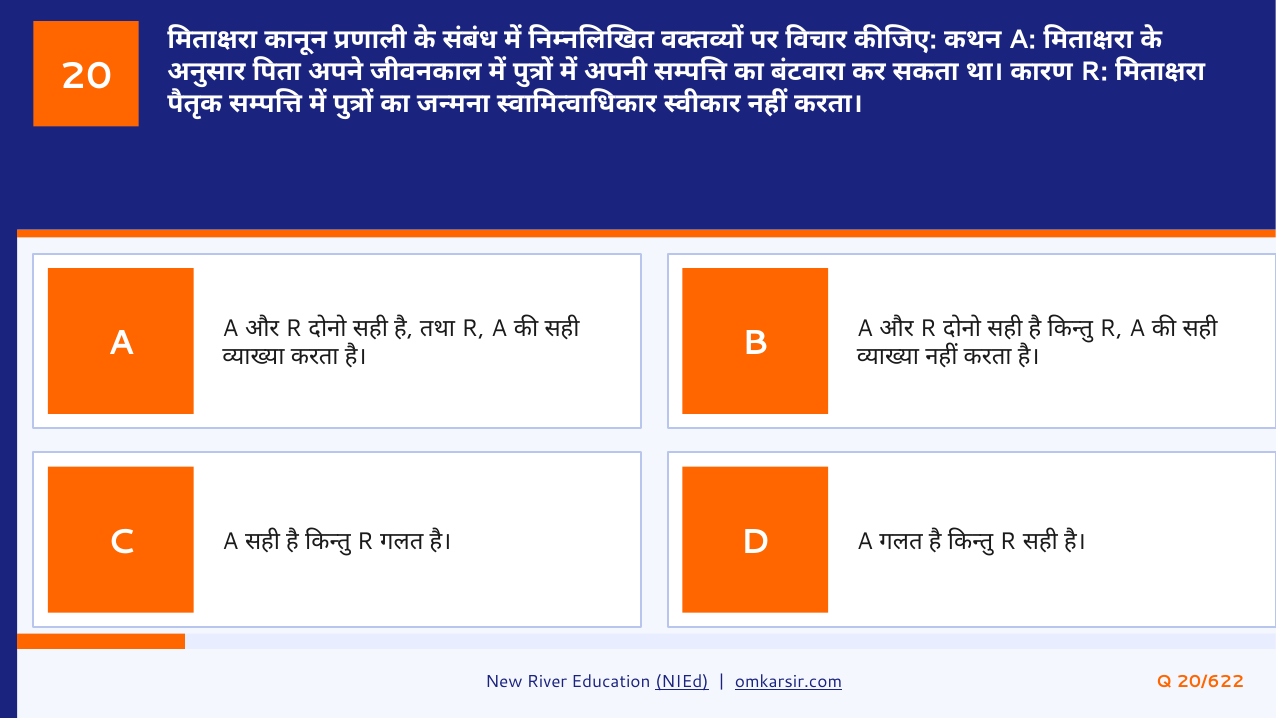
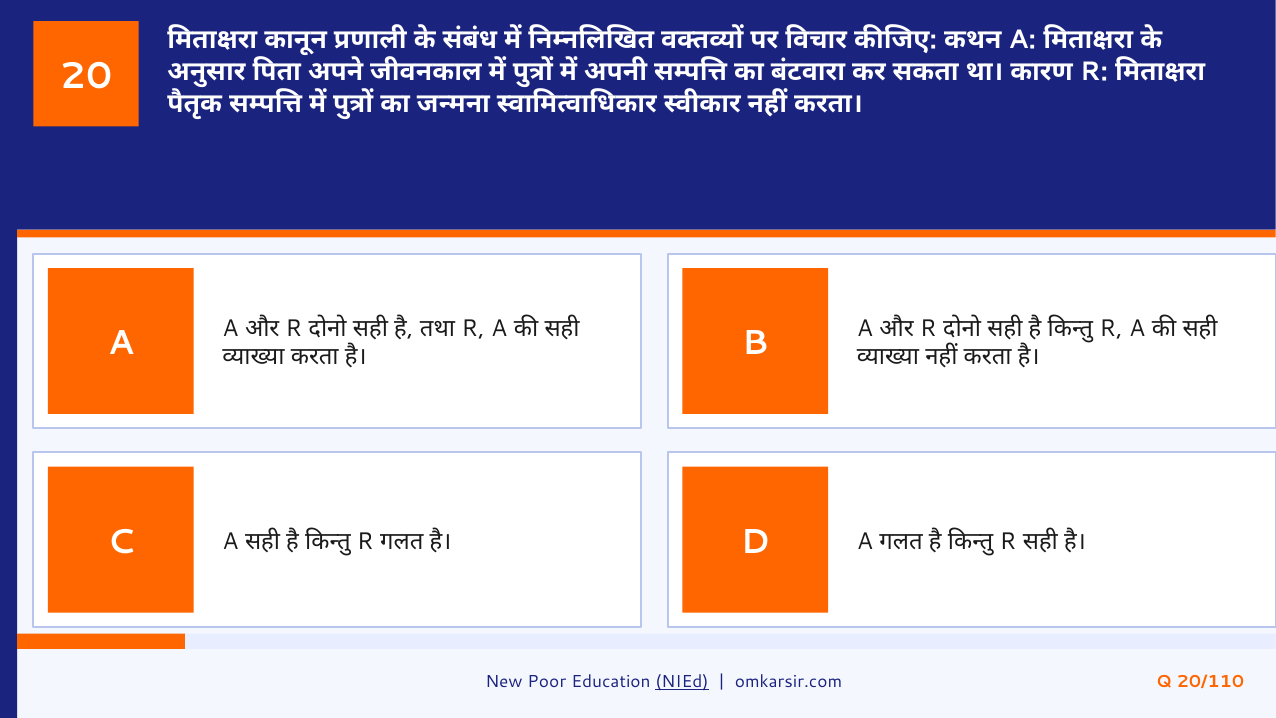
River: River -> Poor (547, 682)
omkarsir.com underline: present -> none (788, 682)
20/622: 20/622 -> 20/110 (1210, 682)
